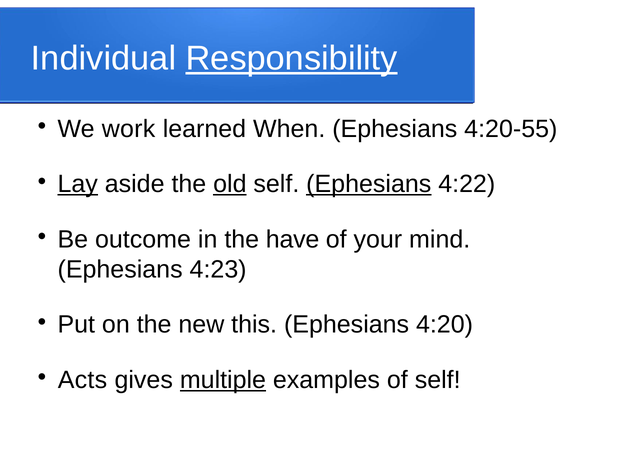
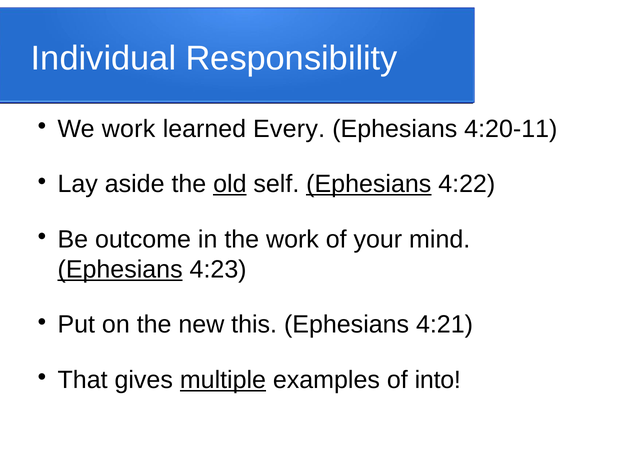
Responsibility underline: present -> none (292, 58)
When: When -> Every (289, 129)
4:20-55: 4:20-55 -> 4:20-11 (511, 129)
Lay underline: present -> none (78, 184)
the have: have -> work (292, 239)
Ephesians underline: none -> present (120, 269)
4:20: 4:20 -> 4:21 (445, 325)
Acts: Acts -> That (83, 380)
of self: self -> into (438, 380)
